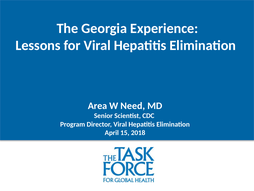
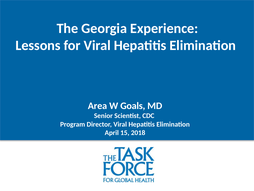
Need: Need -> Goals (133, 106)
